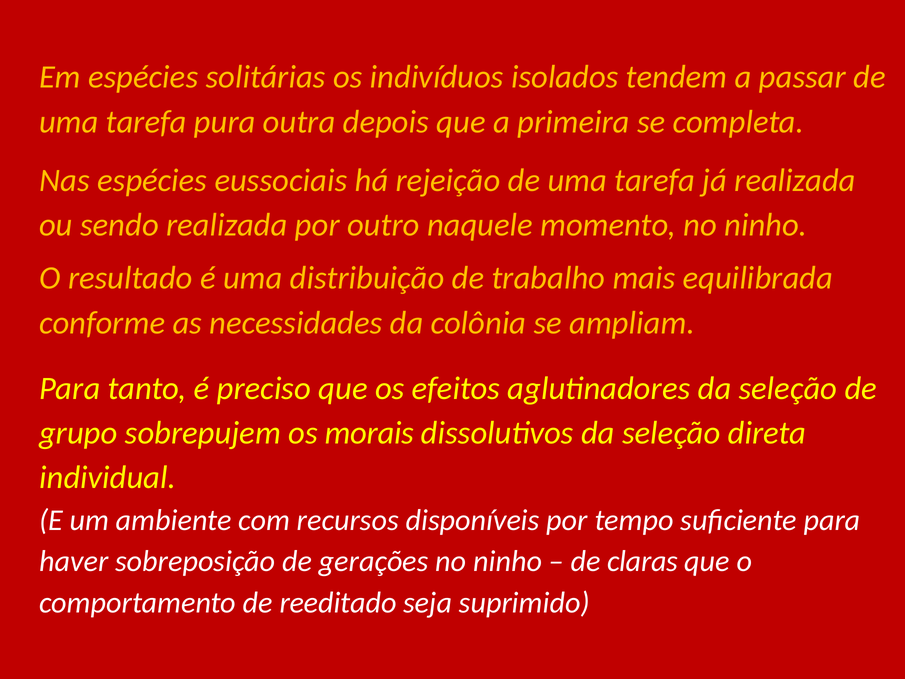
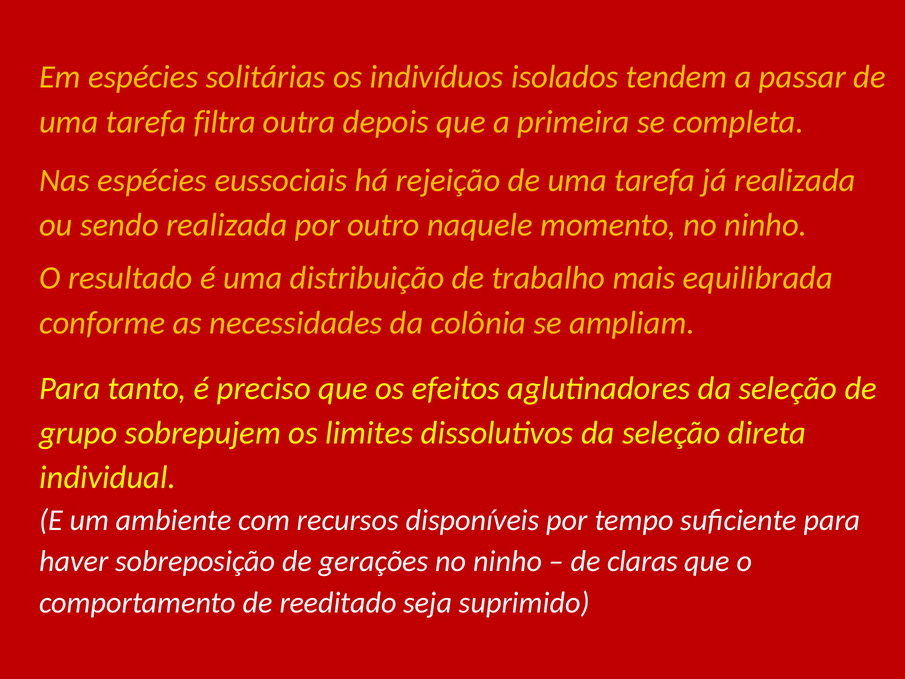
pura: pura -> filtra (225, 122)
morais: morais -> limites (369, 433)
